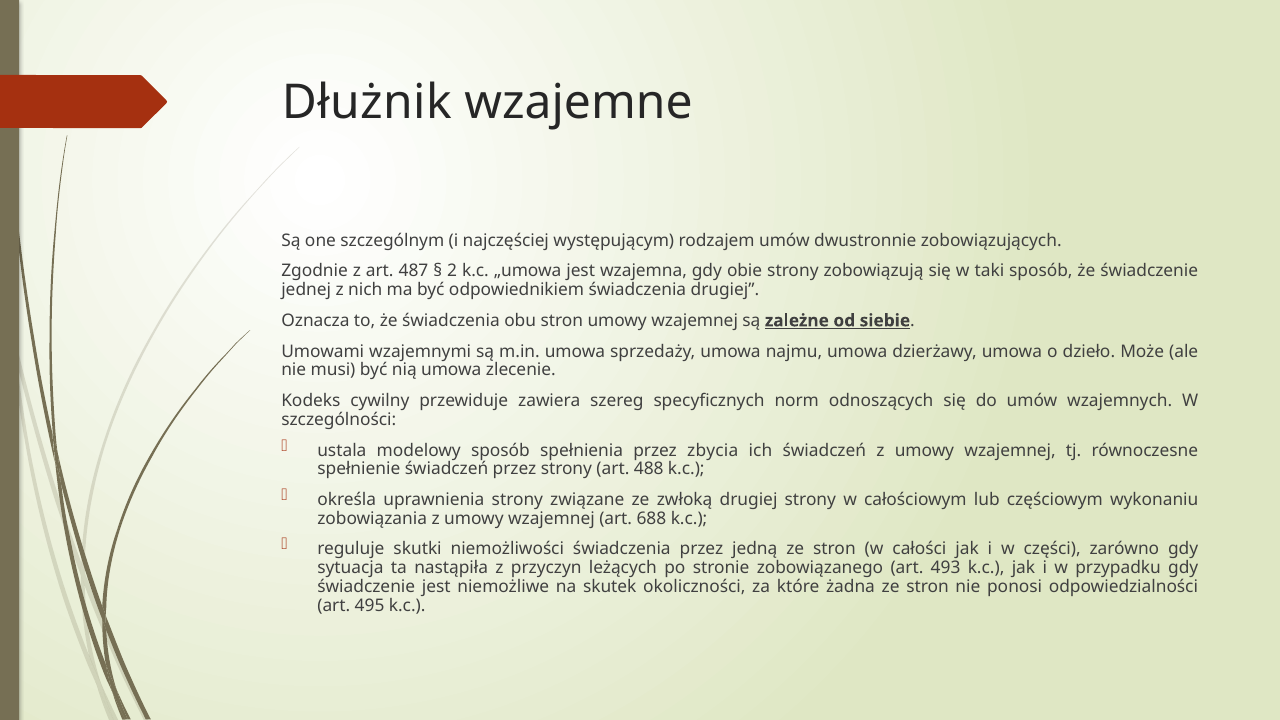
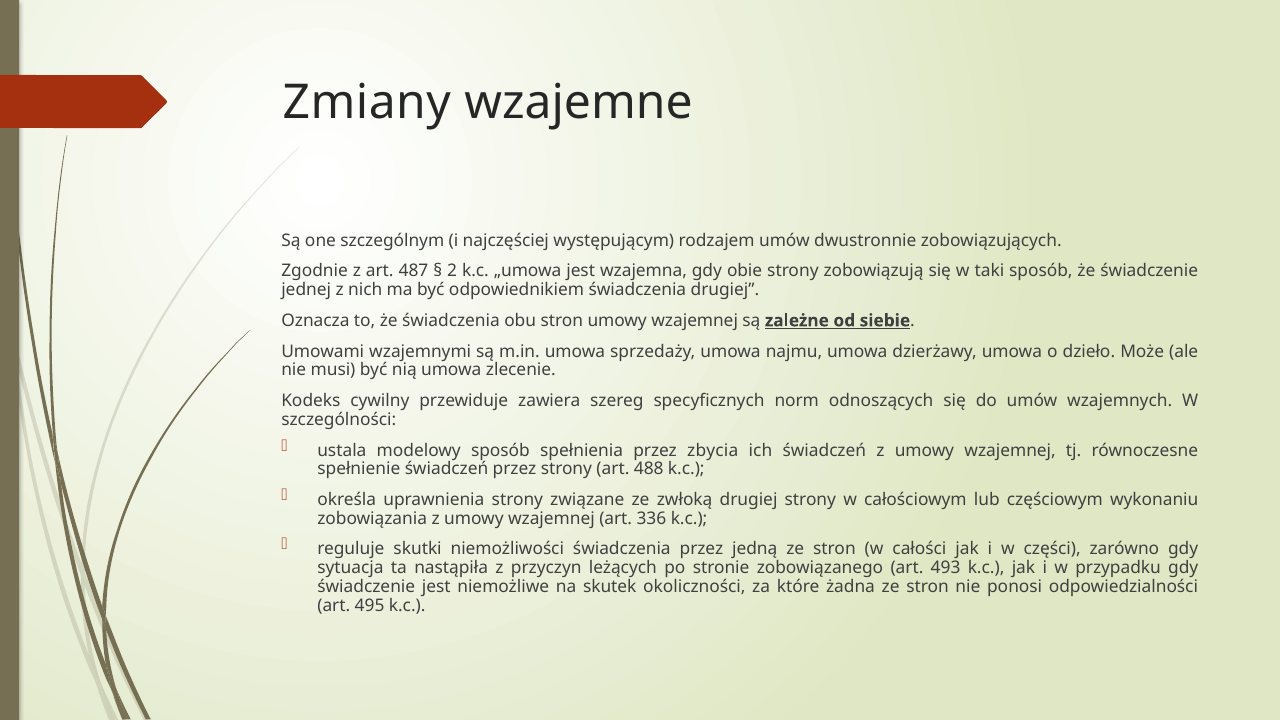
Dłużnik: Dłużnik -> Zmiany (367, 102)
688: 688 -> 336 (651, 519)
